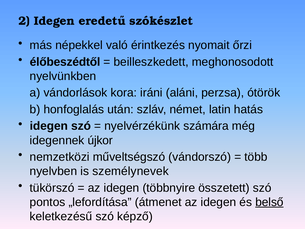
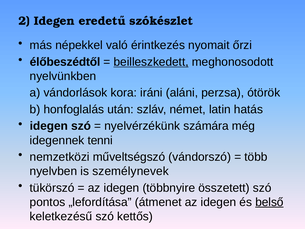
beilleszkedett underline: none -> present (151, 62)
újkor: újkor -> tenni (100, 140)
képző: képző -> kettős (135, 216)
